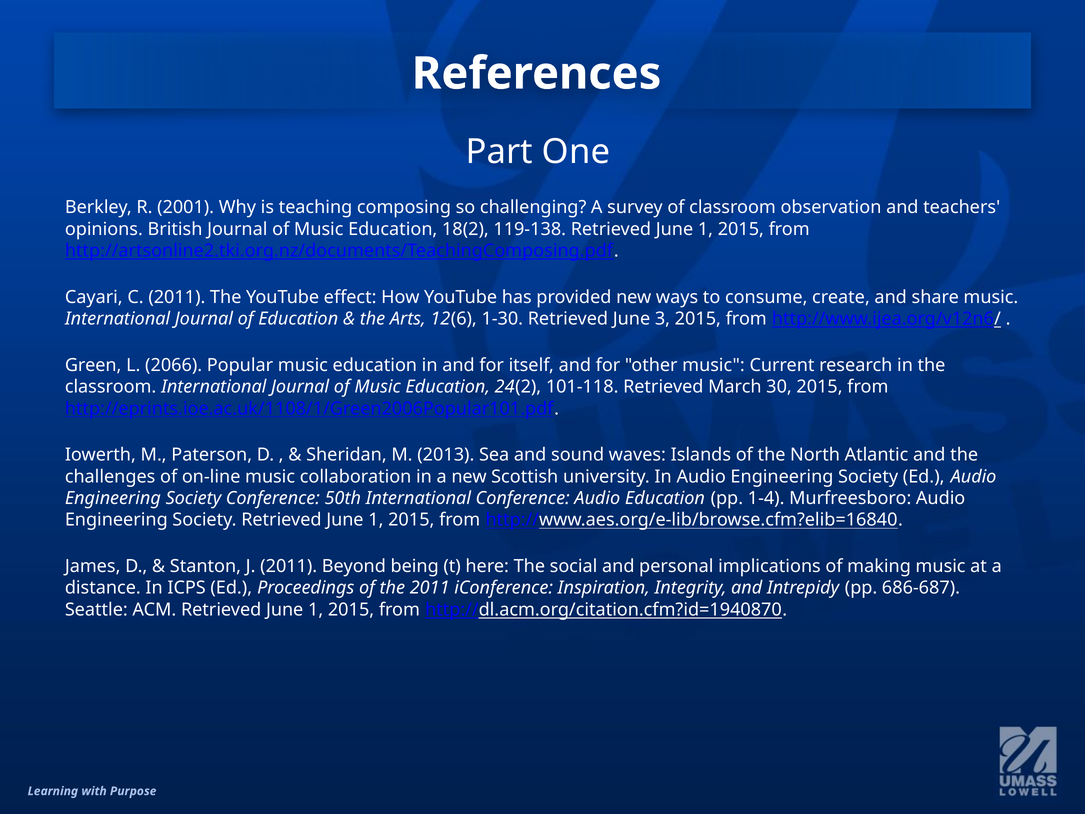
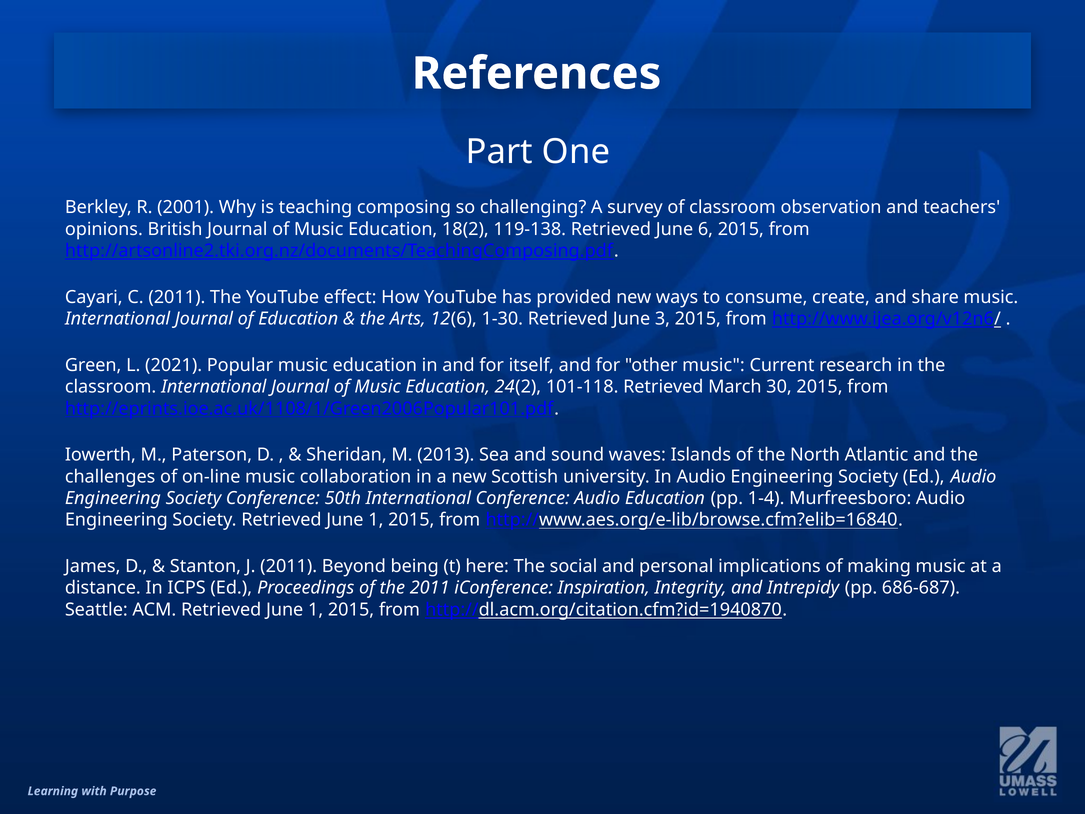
119-138 Retrieved June 1: 1 -> 6 (705, 229)
2066: 2066 -> 2021 (174, 365)
